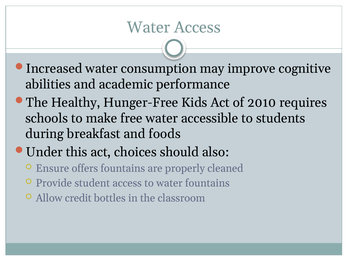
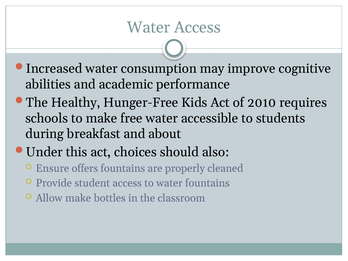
foods: foods -> about (165, 134)
Allow credit: credit -> make (78, 198)
